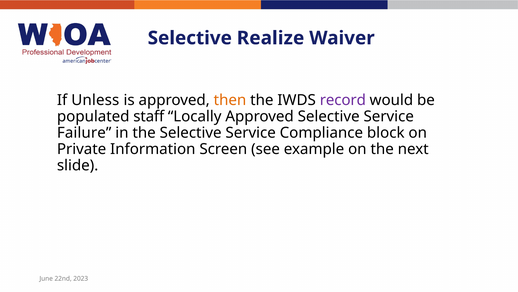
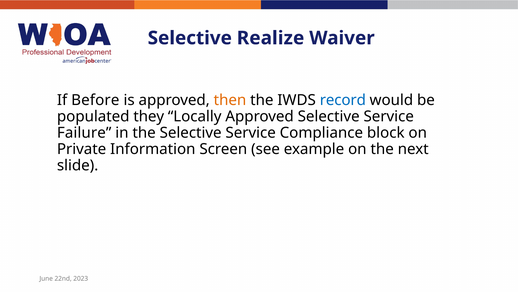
Unless: Unless -> Before (95, 100)
record colour: purple -> blue (343, 100)
staff: staff -> they (149, 116)
